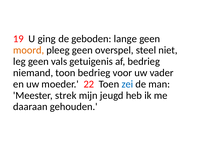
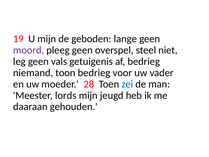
U ging: ging -> mijn (47, 39)
moord colour: orange -> purple (29, 50)
22: 22 -> 28 (89, 84)
strek: strek -> lords (66, 95)
